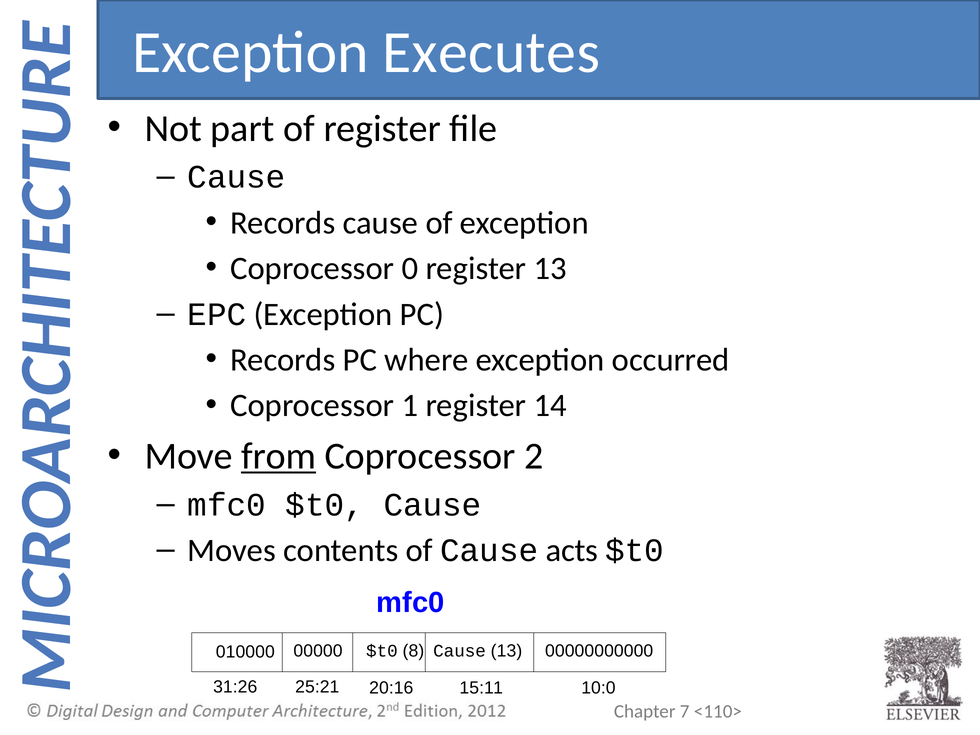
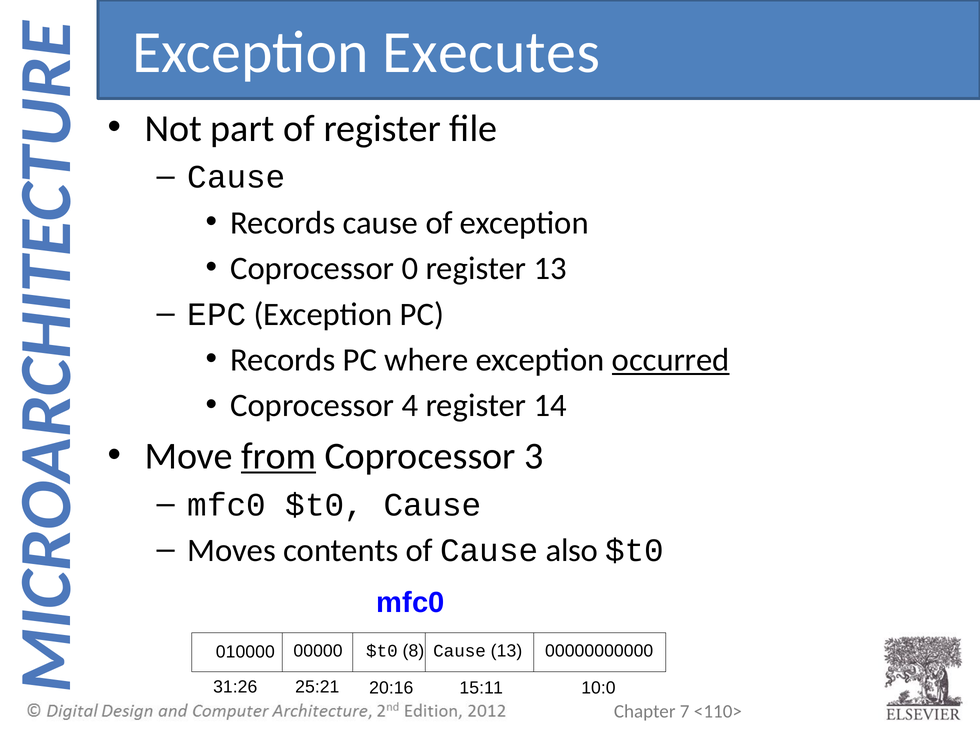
occurred underline: none -> present (671, 360)
1: 1 -> 4 (410, 406)
2: 2 -> 3 (534, 456)
acts: acts -> also (572, 551)
